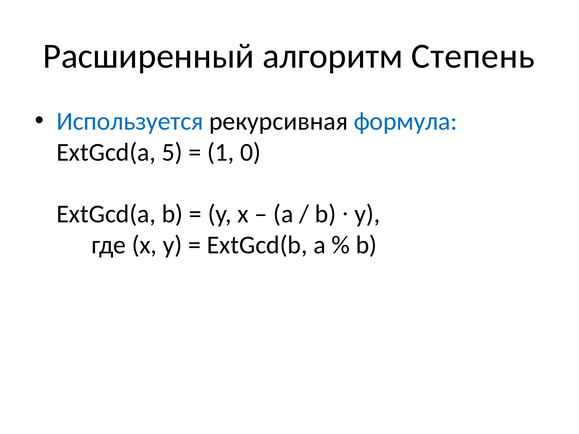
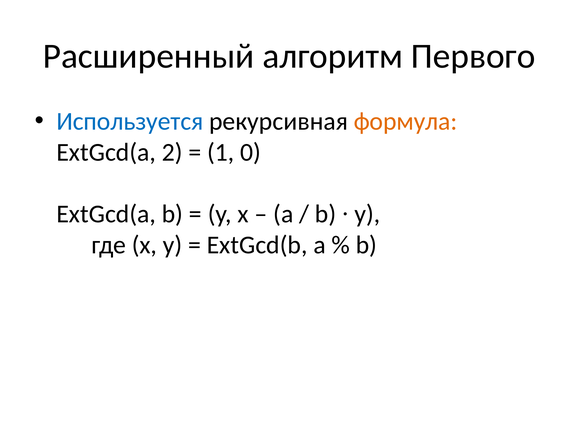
Степень: Степень -> Первого (473, 56)
формула colour: blue -> orange (406, 121)
5: 5 -> 2 (172, 152)
